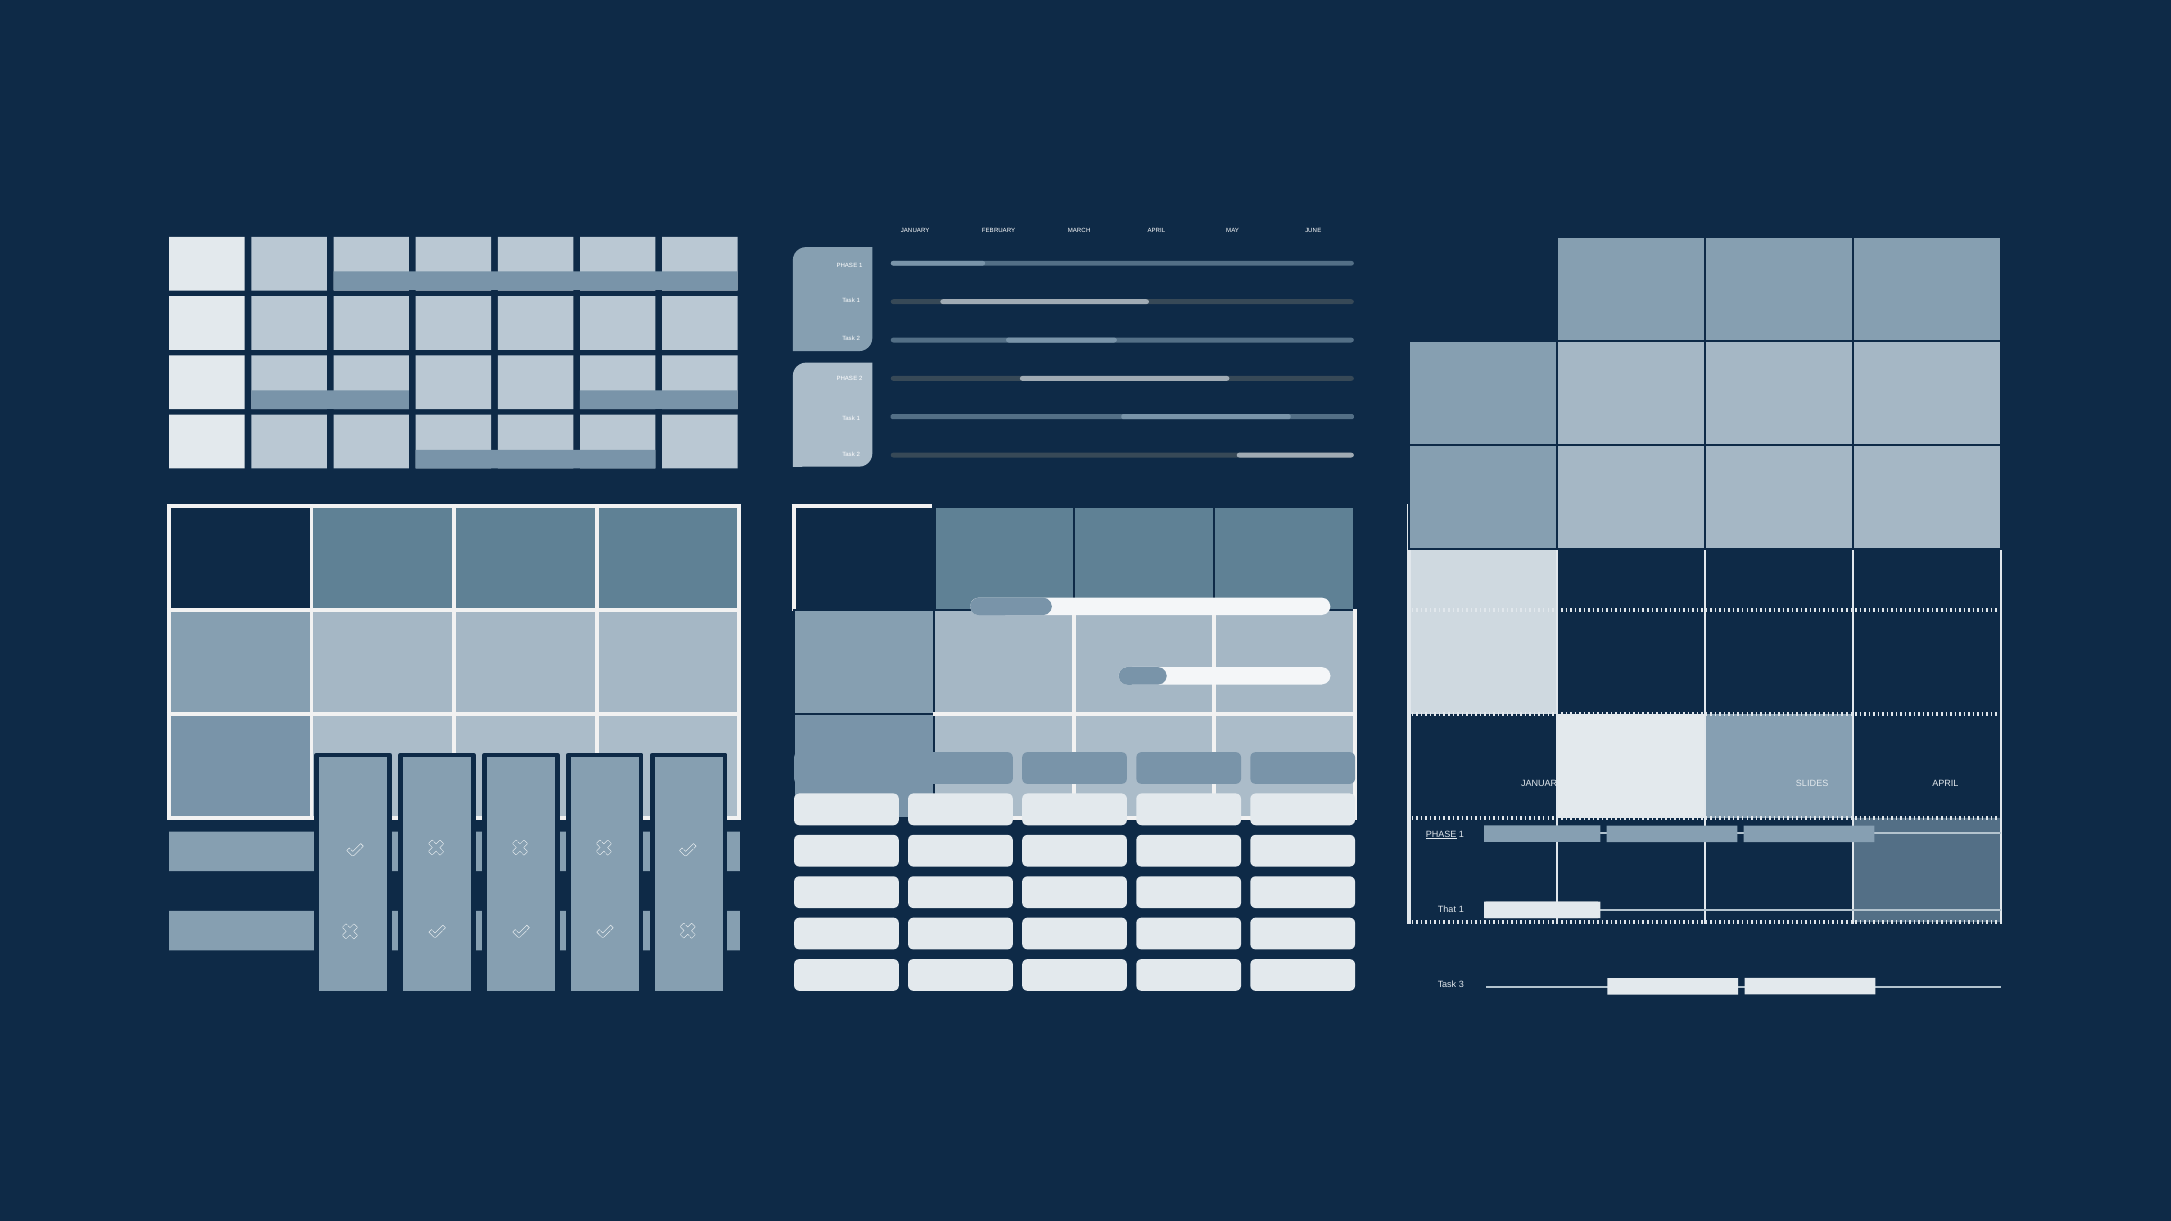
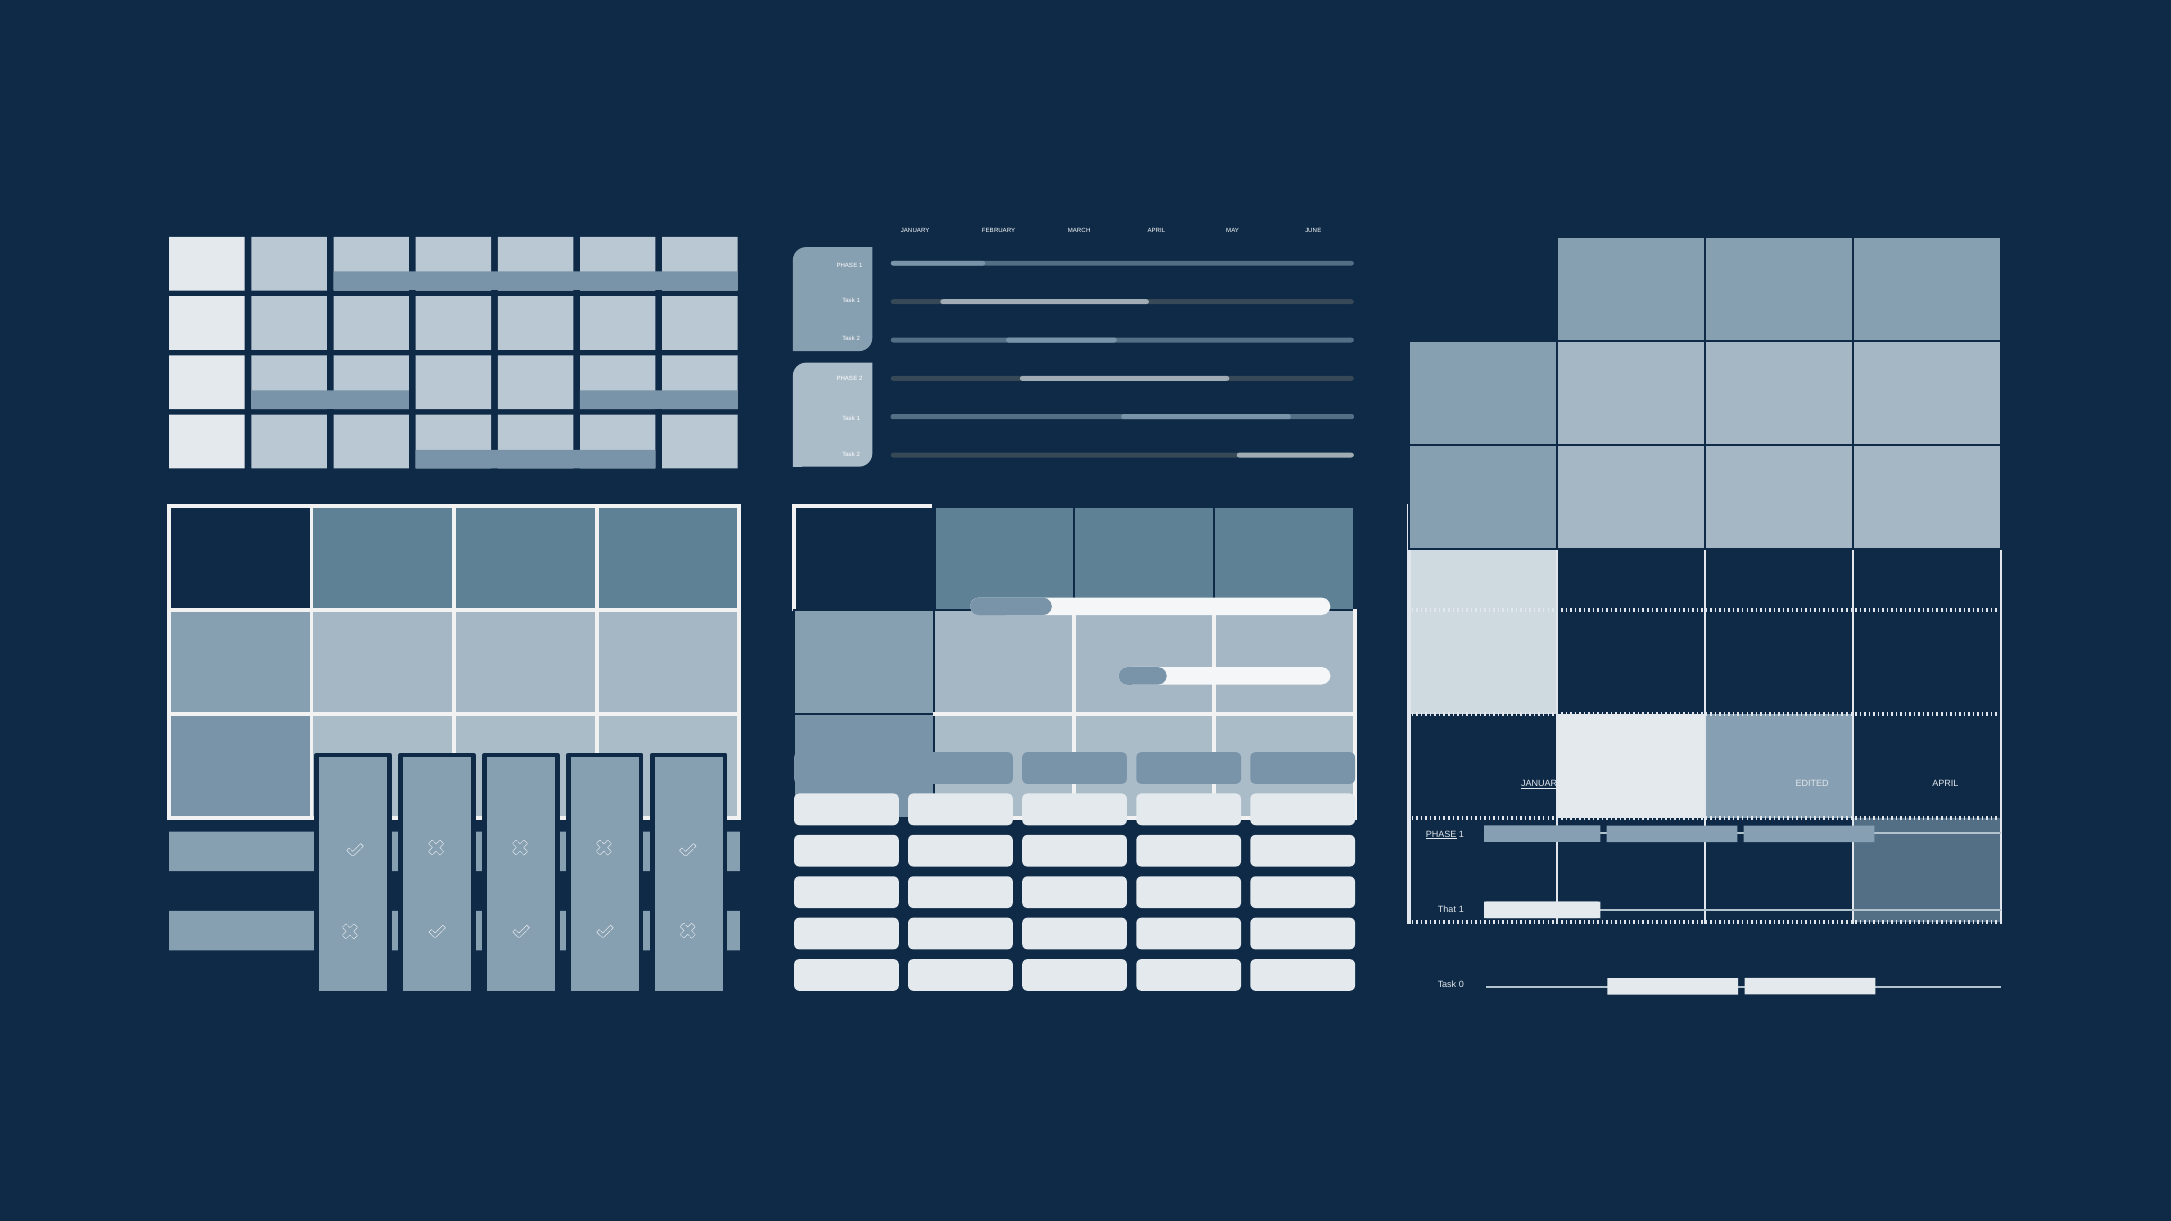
JANUARY underline: none -> present (1542, 784)
SLIDES: SLIDES -> EDITED (1812, 784)
3: 3 -> 0 (1461, 984)
